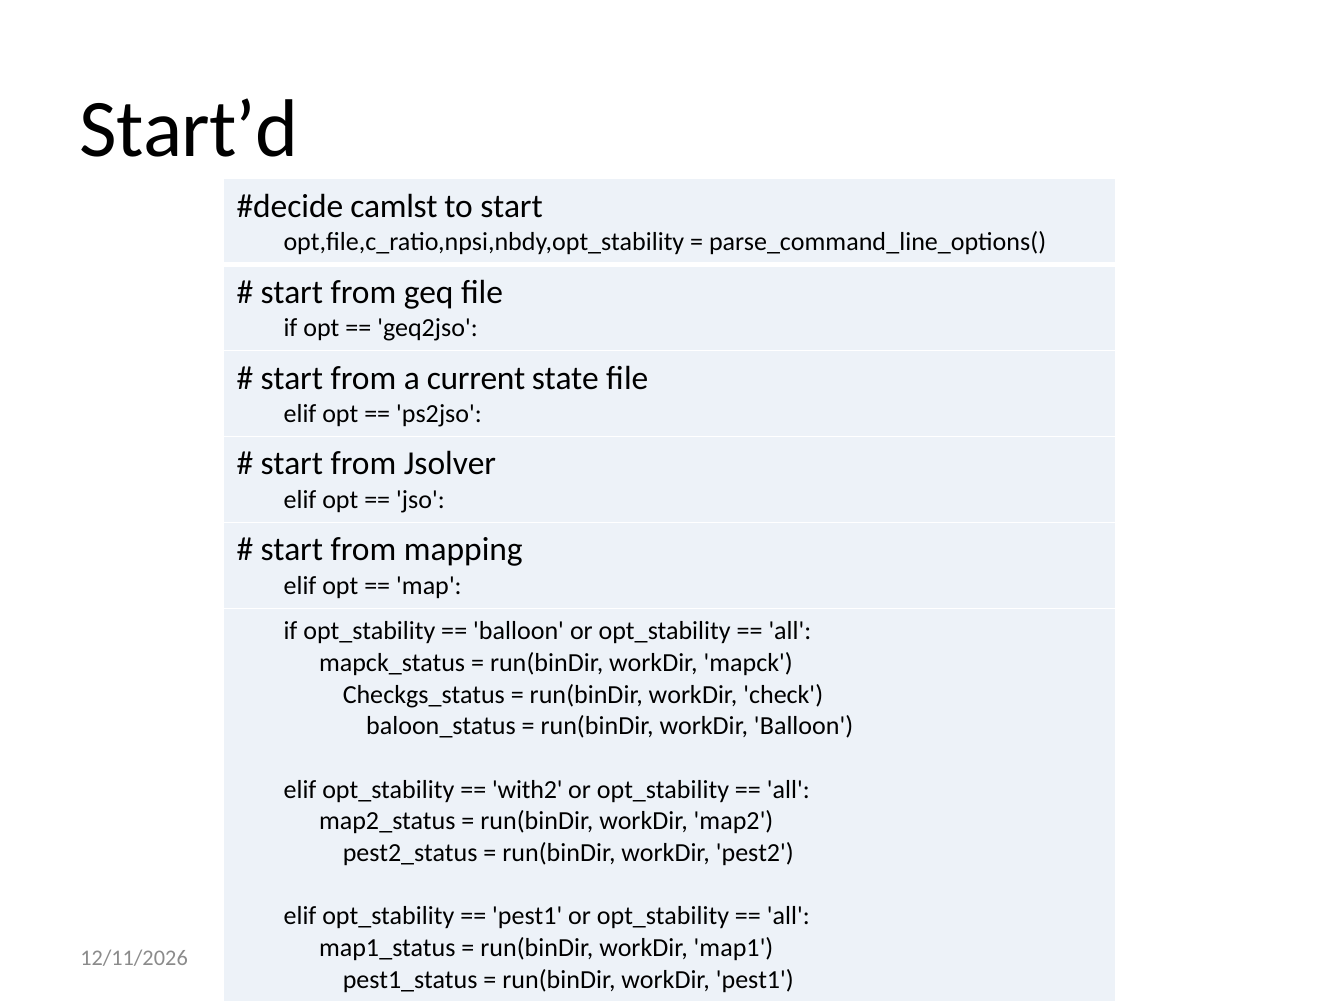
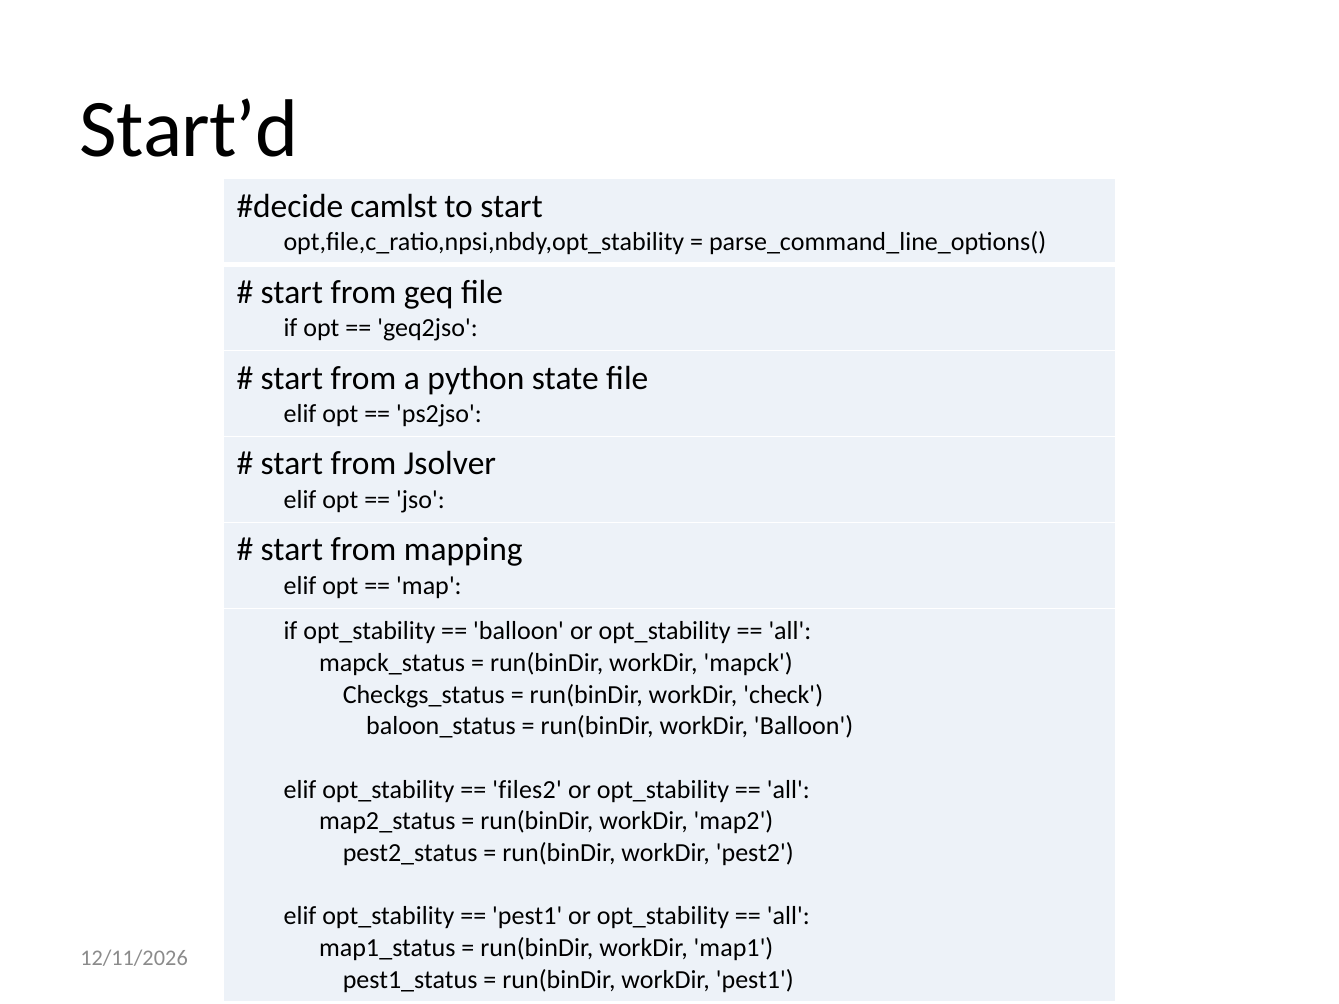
current: current -> python (476, 378)
with2: with2 -> files2 (527, 790)
